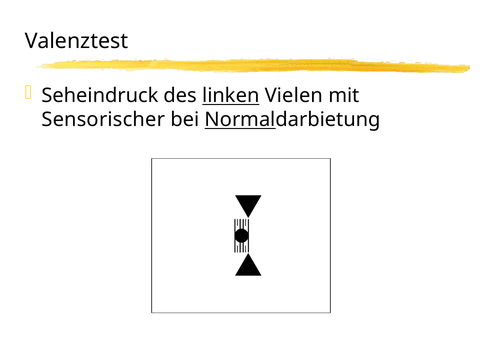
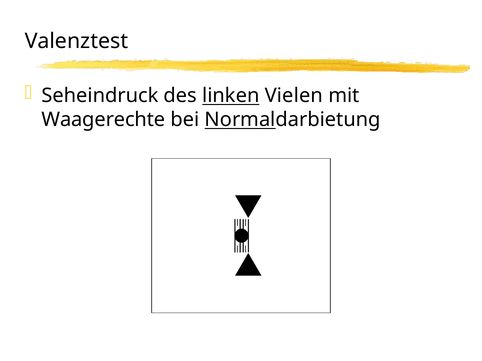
Sensorischer: Sensorischer -> Waagerechte (103, 120)
